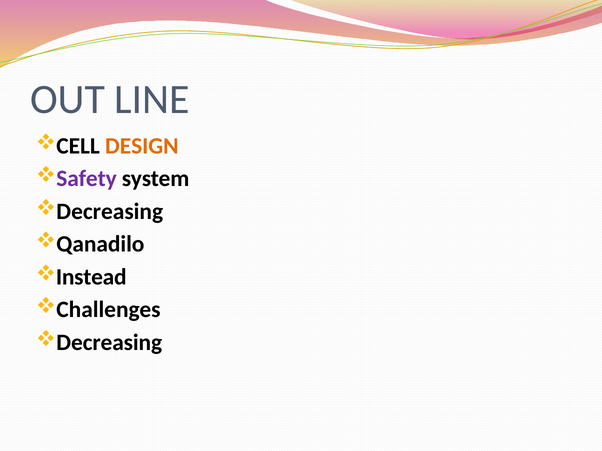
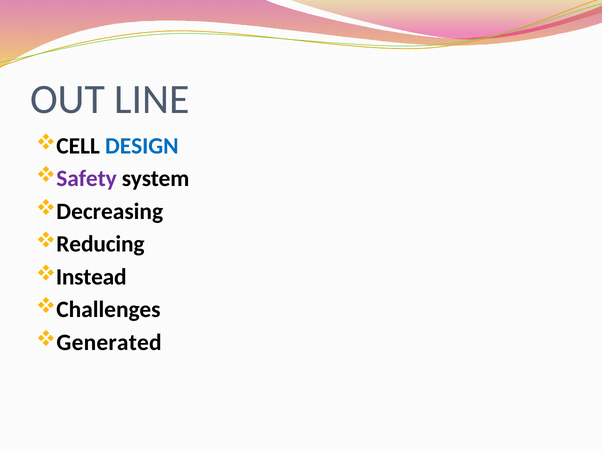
DESIGN colour: orange -> blue (142, 146)
Qanadilo: Qanadilo -> Reducing (100, 244)
Decreasing: Decreasing -> Generated (109, 343)
